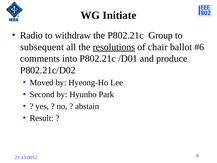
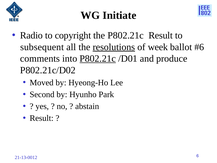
withdraw: withdraw -> copyright (73, 35)
P802.21c Group: Group -> Result (161, 35)
chair: chair -> week (158, 47)
P802.21c underline: none -> present (98, 59)
